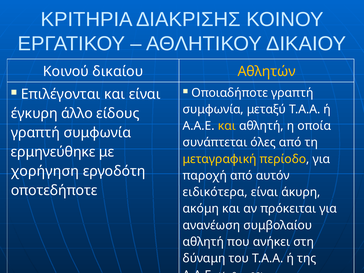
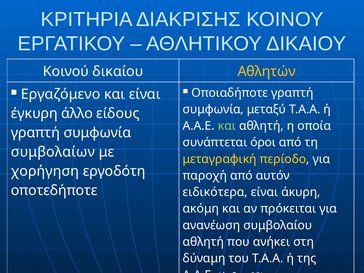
Επιλέγονται: Επιλέγονται -> Εργαζόμενο (61, 94)
και colour: yellow -> light green (227, 126)
όλες: όλες -> όροι (263, 142)
ερμηνεύθηκε: ερμηνεύθηκε -> συμβολαίων (53, 152)
